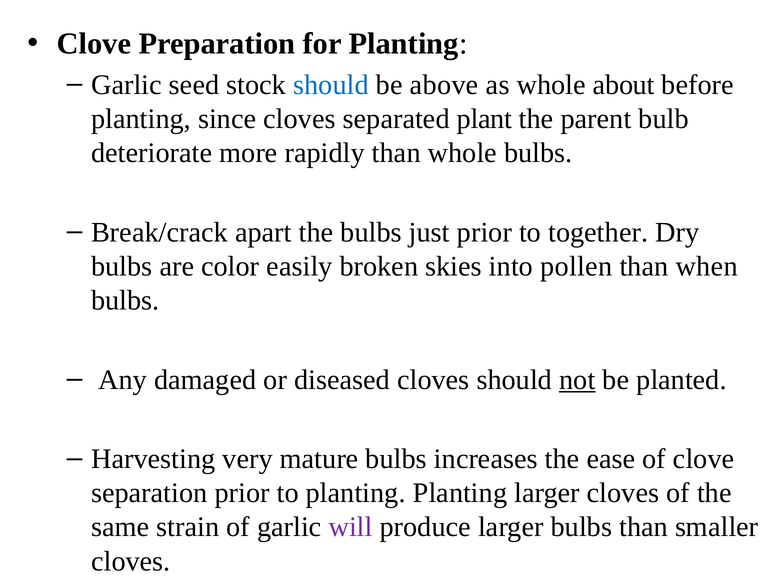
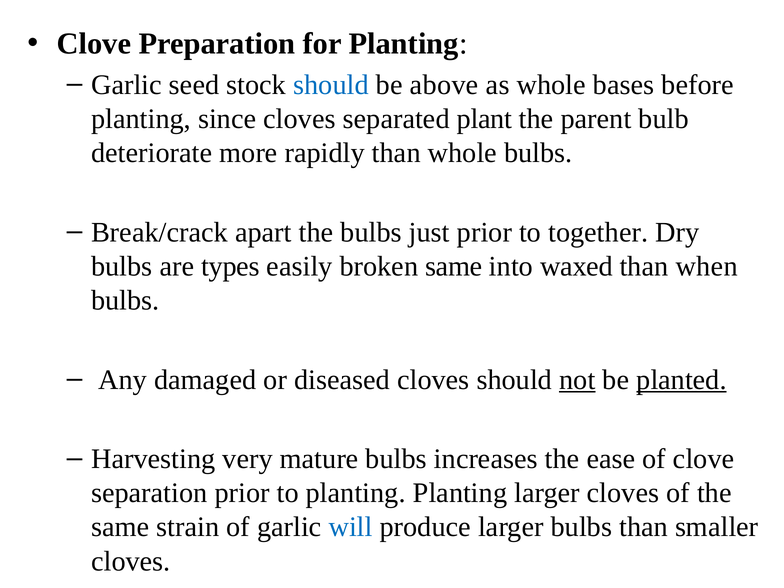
about: about -> bases (624, 85)
color: color -> types (230, 266)
broken skies: skies -> same (454, 266)
pollen: pollen -> waxed (576, 266)
planted underline: none -> present (682, 380)
will colour: purple -> blue (351, 527)
